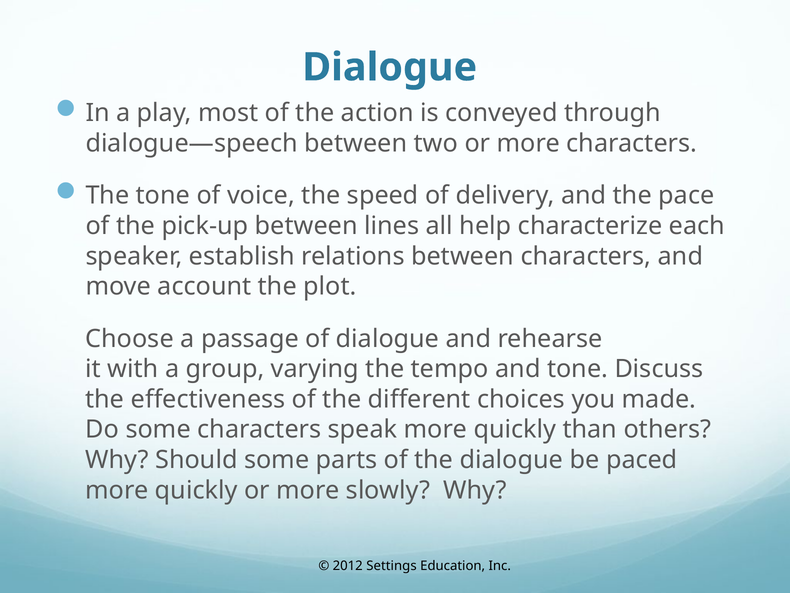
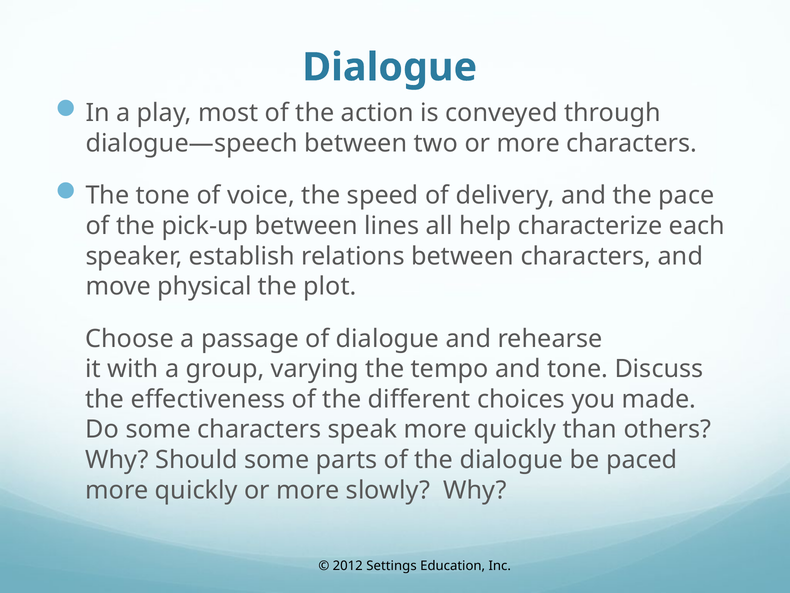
account: account -> physical (204, 286)
